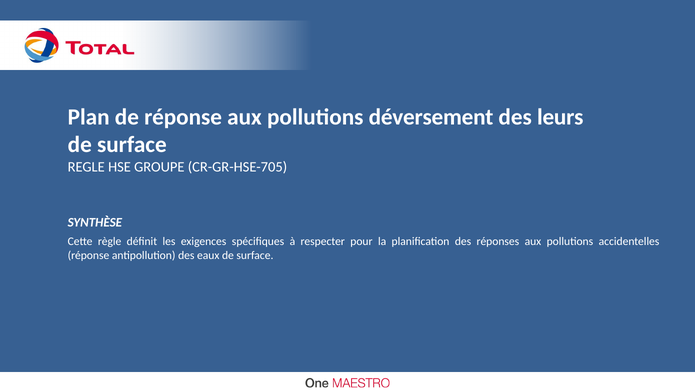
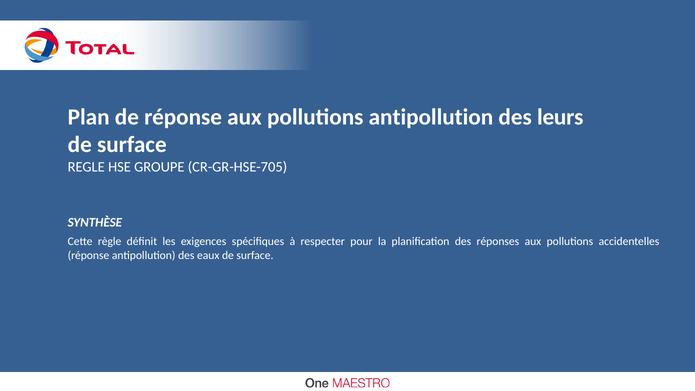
déversement: déversement -> antipollution (431, 117)
